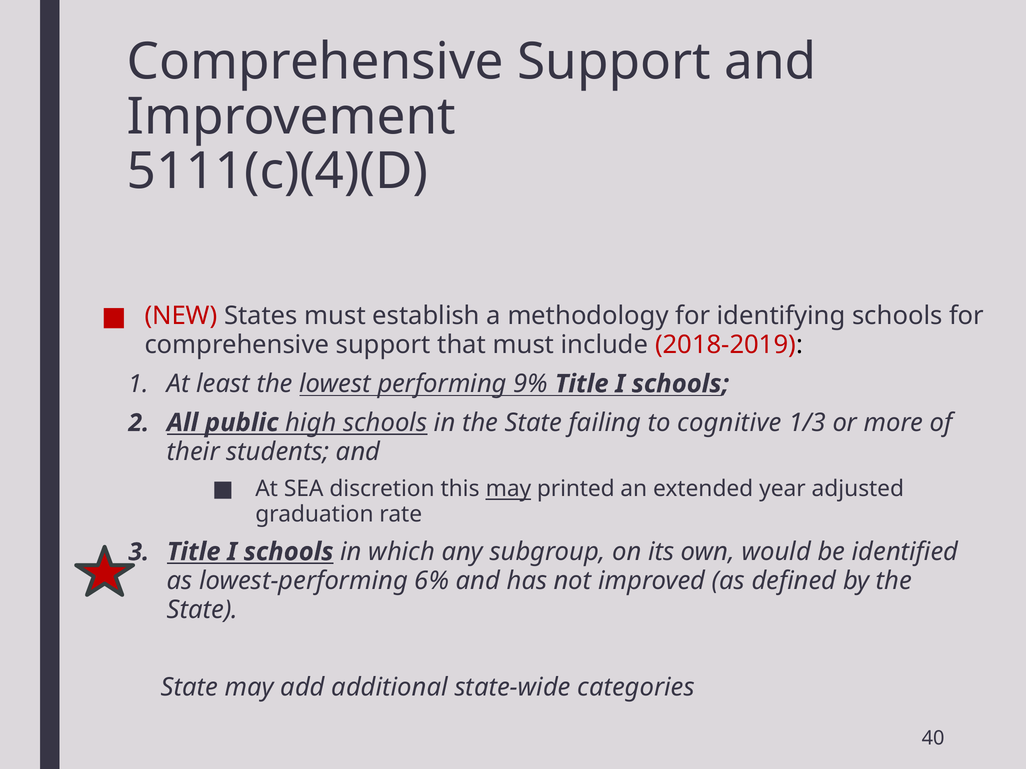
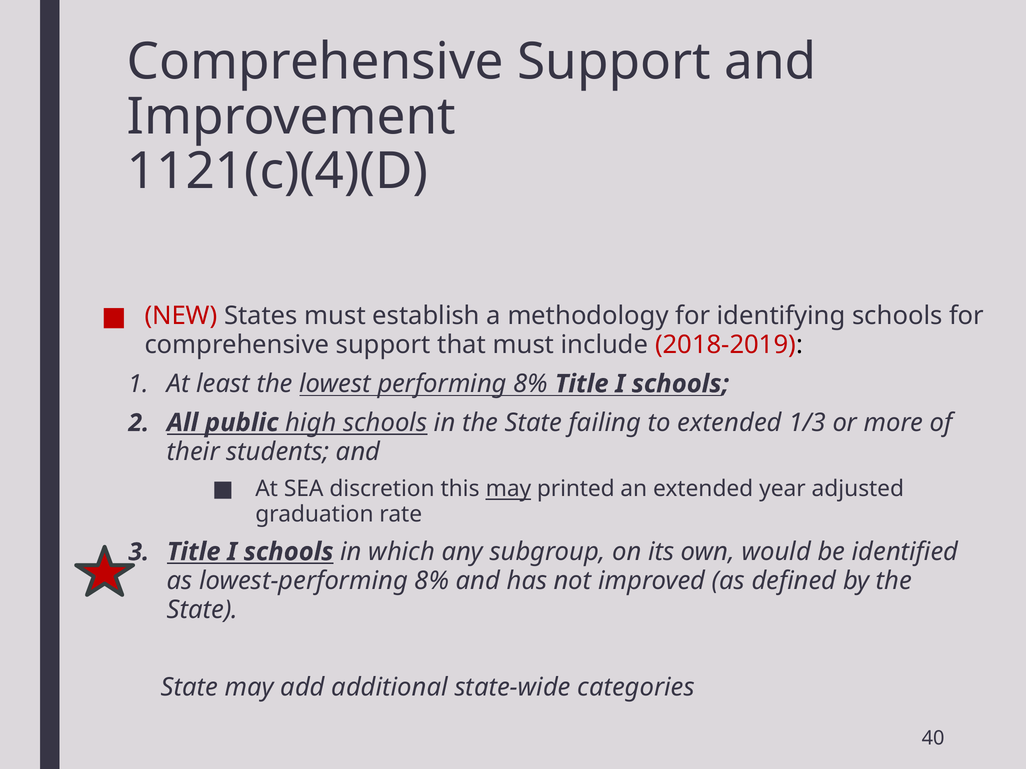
5111(c)(4)(D: 5111(c)(4)(D -> 1121(c)(4)(D (277, 172)
performing 9%: 9% -> 8% (531, 384)
to cognitive: cognitive -> extended (730, 423)
lowest-performing 6%: 6% -> 8% (432, 581)
